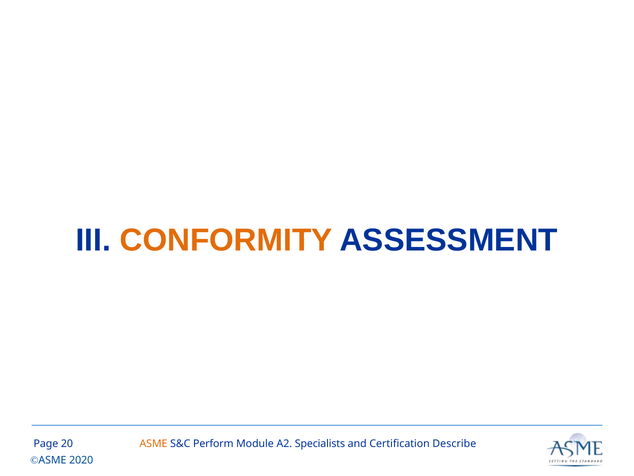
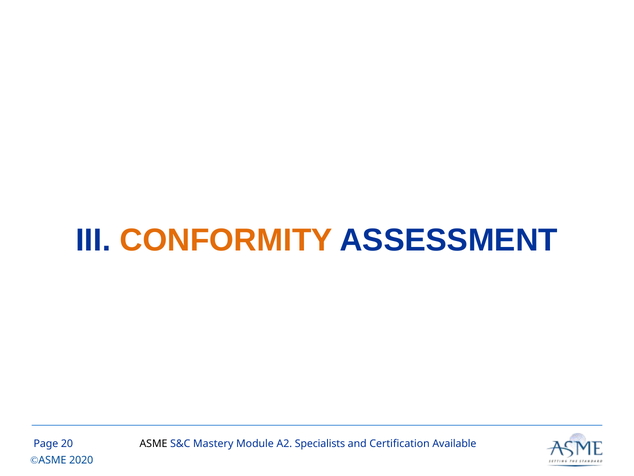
ASME colour: orange -> black (153, 443)
Perform: Perform -> Mastery (213, 443)
Describe: Describe -> Available (454, 443)
